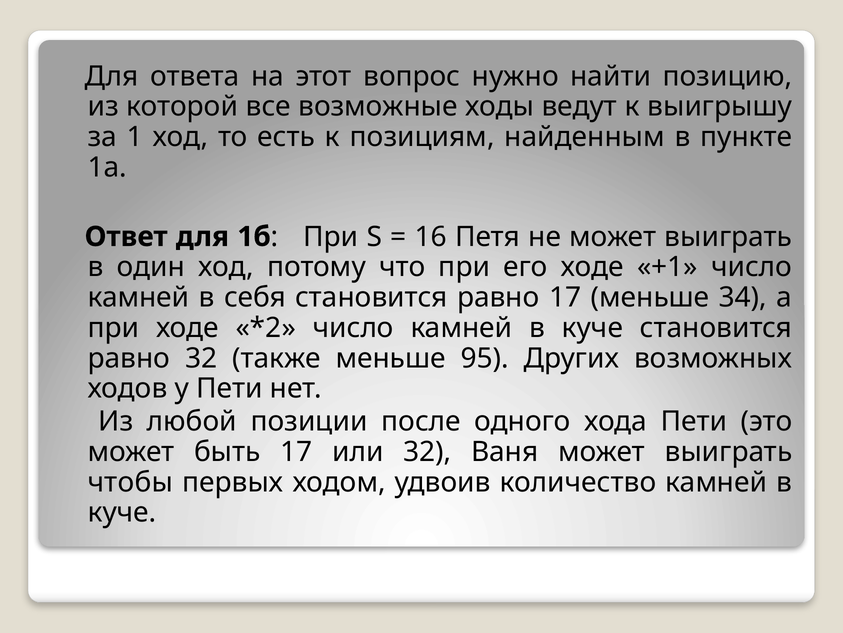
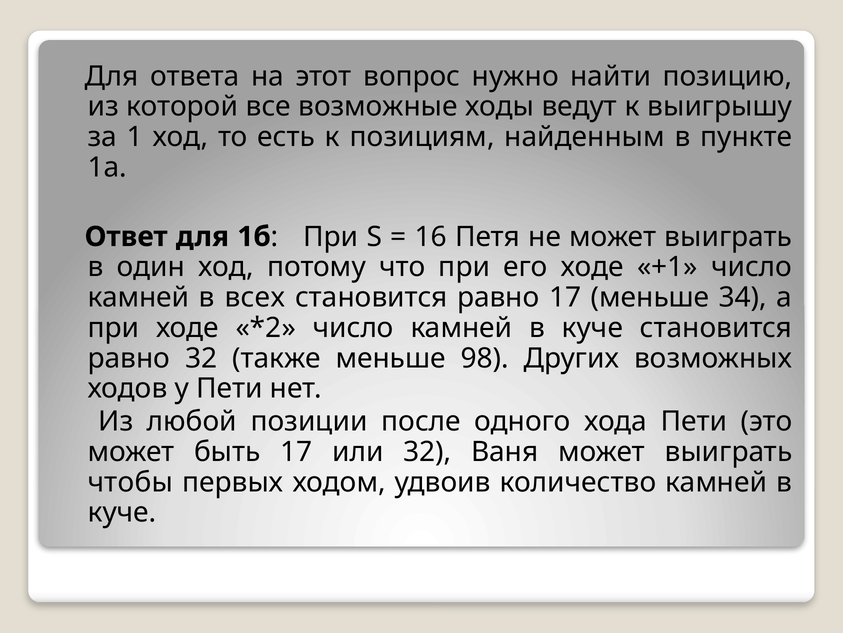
себя: себя -> всех (255, 297)
95: 95 -> 98 (485, 358)
